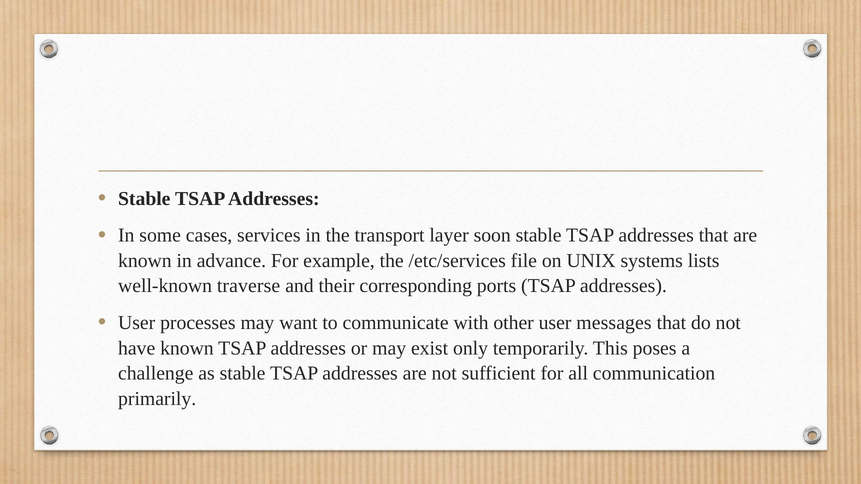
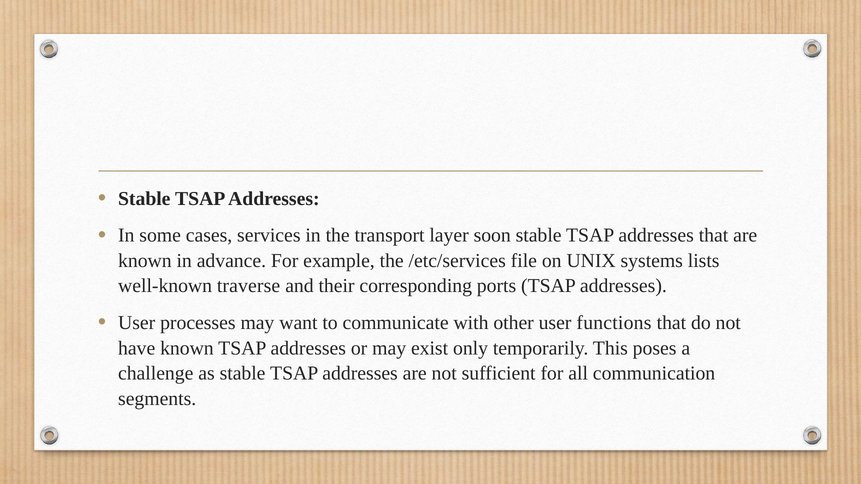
messages: messages -> functions (614, 323)
primarily: primarily -> segments (157, 399)
